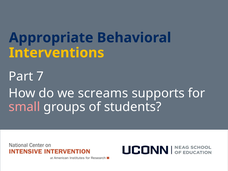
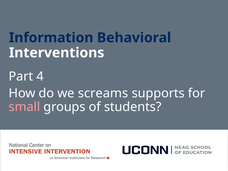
Appropriate: Appropriate -> Information (51, 38)
Interventions colour: yellow -> white (57, 53)
7: 7 -> 4 (40, 76)
